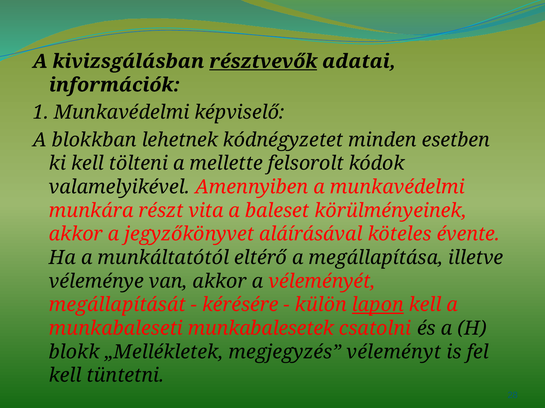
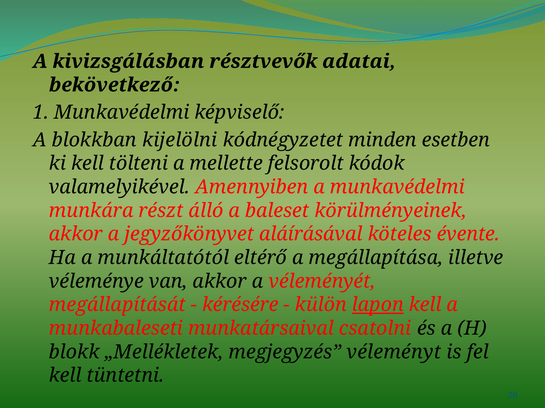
résztvevők underline: present -> none (263, 62)
információk: információk -> bekövetkező (115, 85)
lehetnek: lehetnek -> kijelölni (180, 140)
vita: vita -> álló (206, 211)
munkabalesetek: munkabalesetek -> munkatársaival (261, 329)
